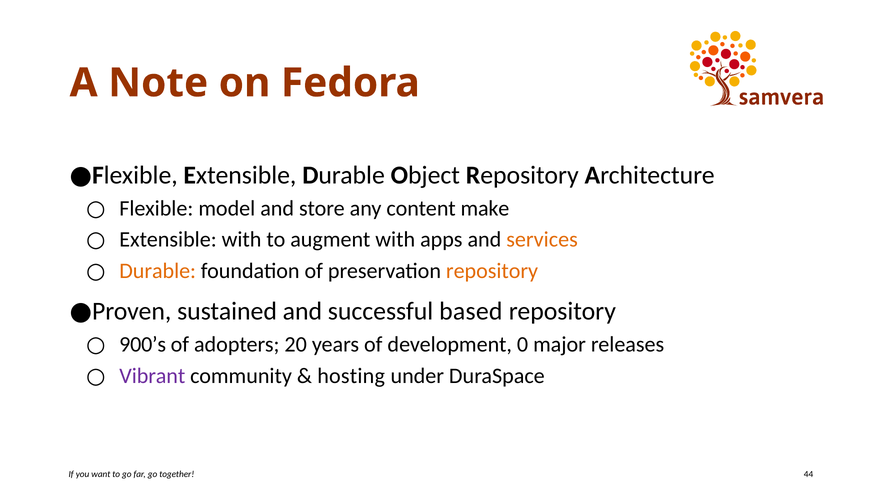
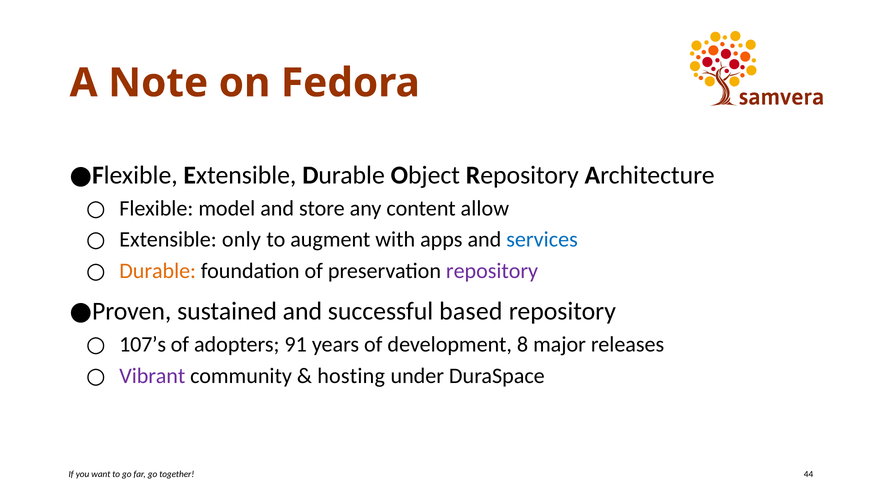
make: make -> allow (485, 208)
Extensible with: with -> only (241, 240)
services colour: orange -> blue (542, 240)
repository colour: orange -> purple (492, 271)
900’s: 900’s -> 107’s (143, 345)
20: 20 -> 91 (296, 345)
0: 0 -> 8 (523, 345)
